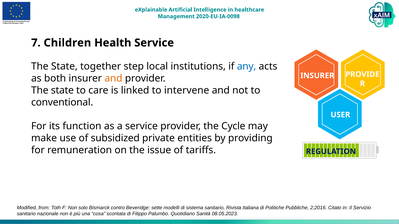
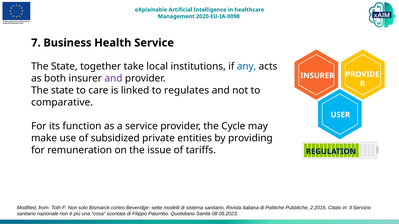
Children: Children -> Business (67, 43)
step: step -> take (134, 67)
and colour: orange -> purple (113, 79)
intervene: intervene -> regulates (187, 91)
conventional: conventional -> comparative (62, 102)
